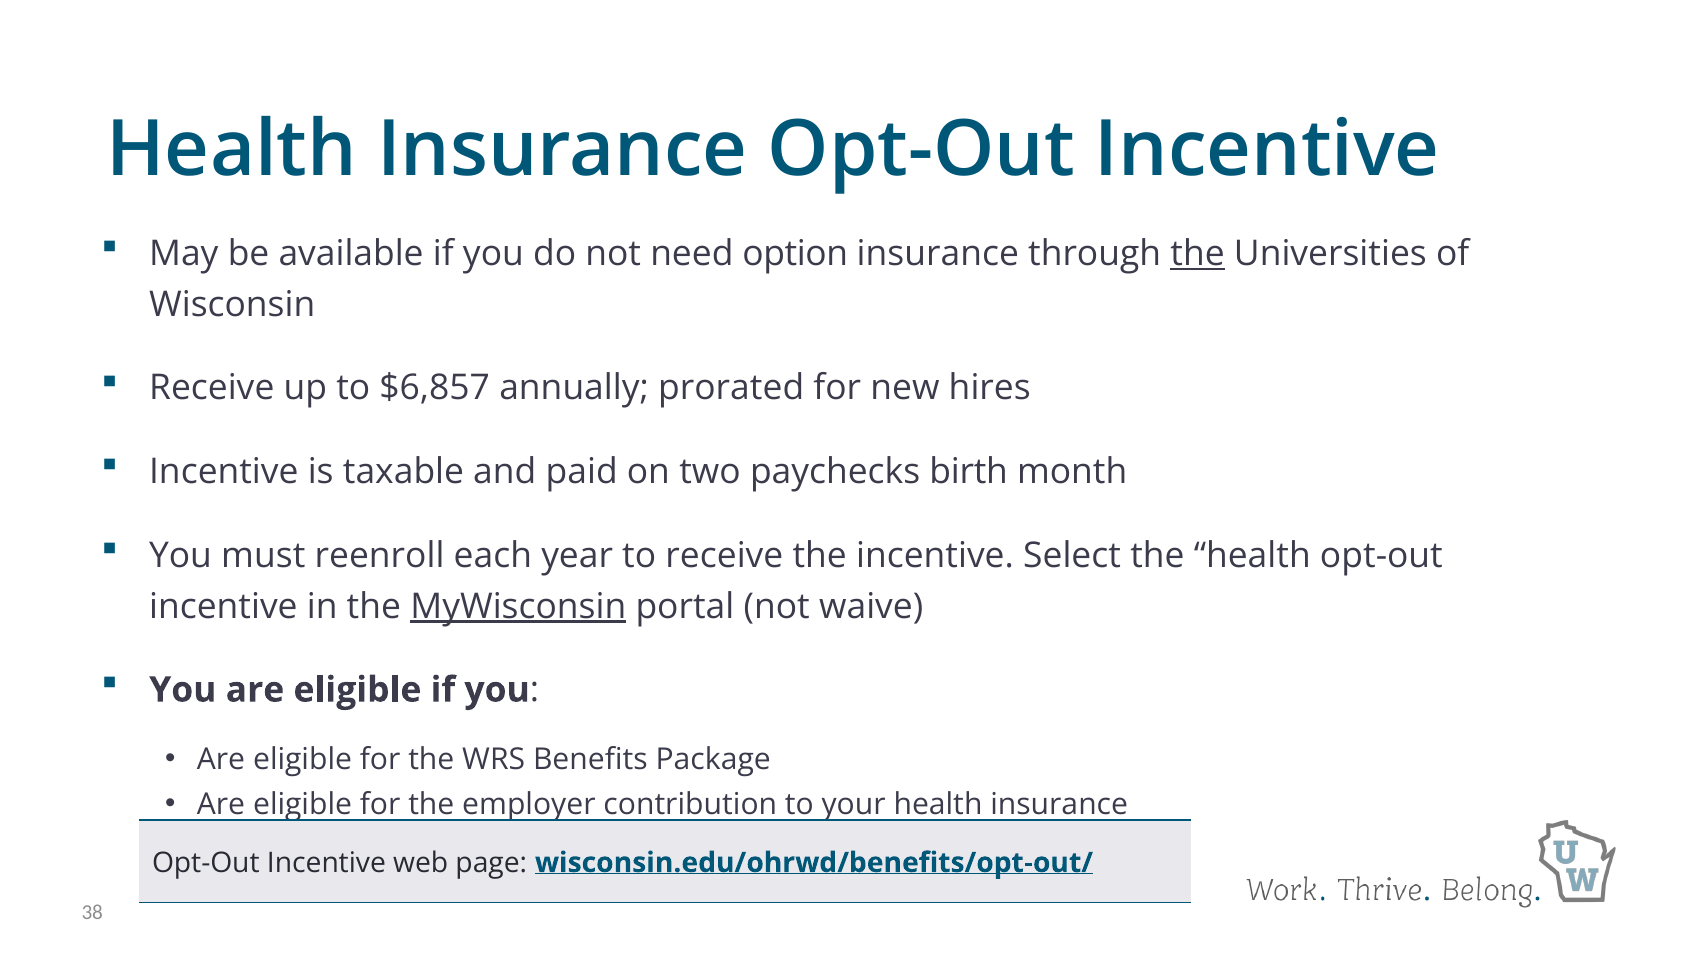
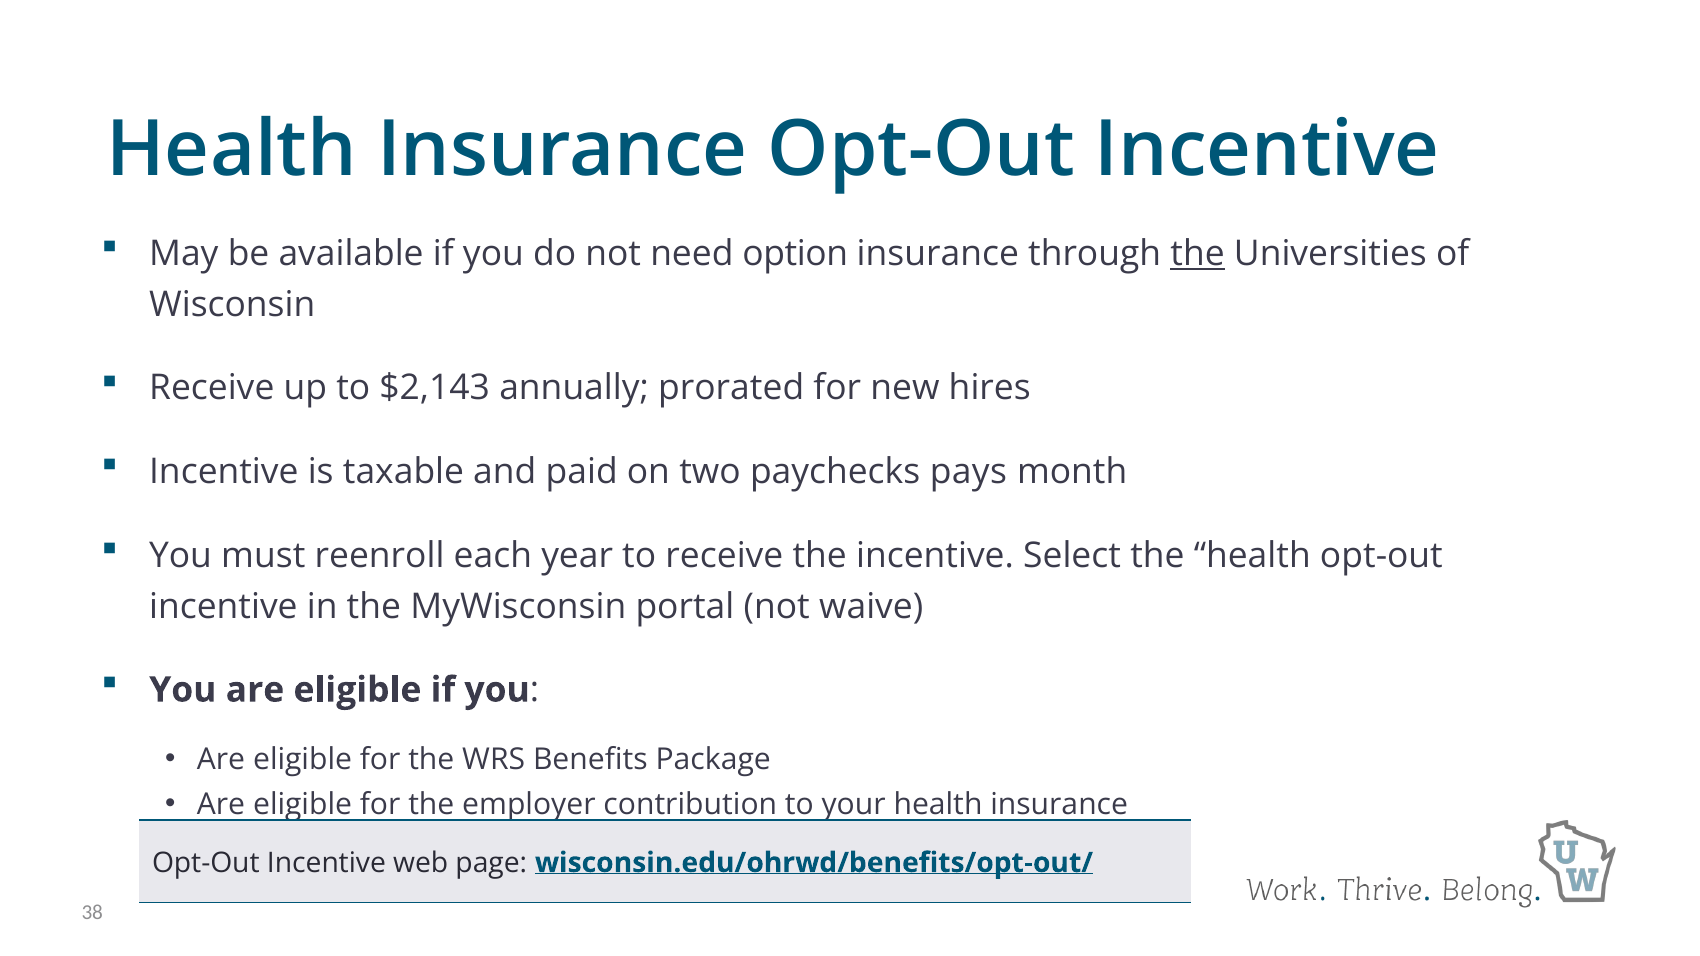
$6,857: $6,857 -> $2,143 (435, 388)
birth: birth -> pays (968, 472)
MyWisconsin underline: present -> none (518, 606)
